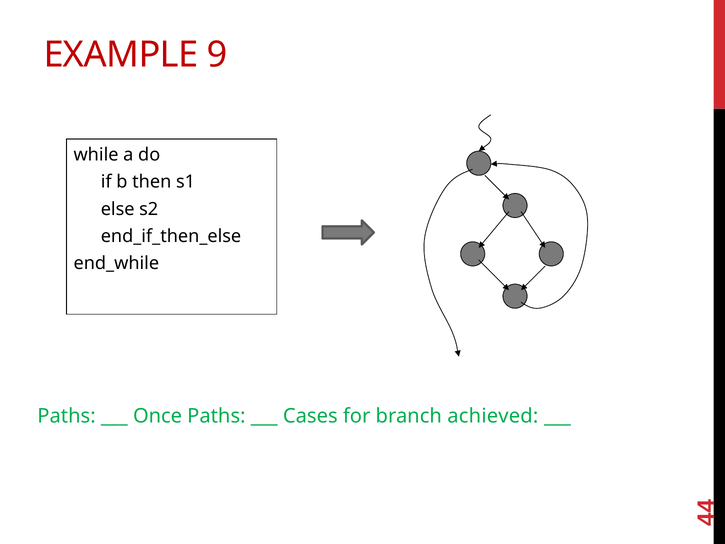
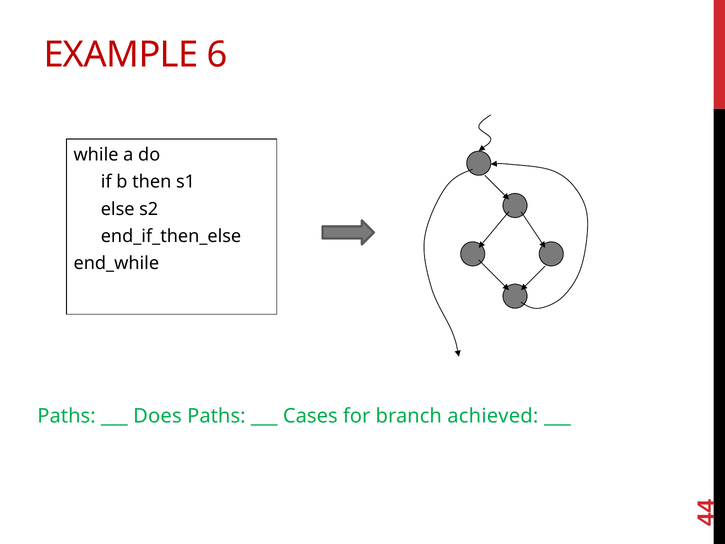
9: 9 -> 6 (217, 55)
Once: Once -> Does (157, 416)
